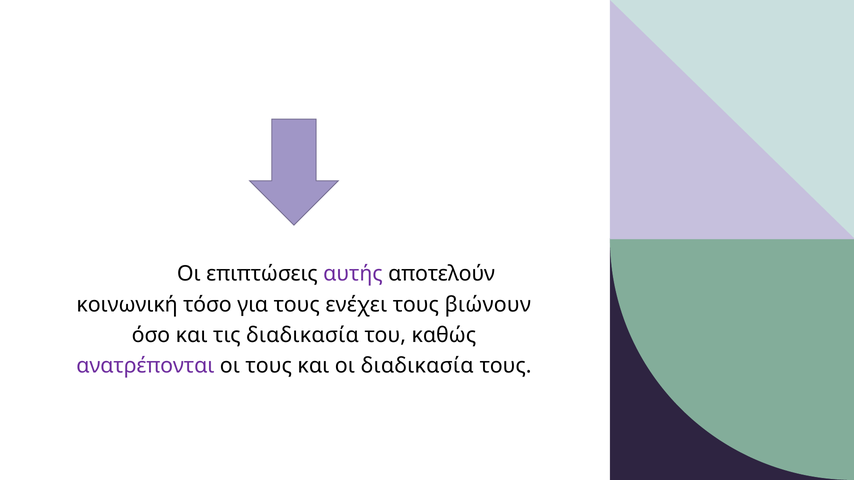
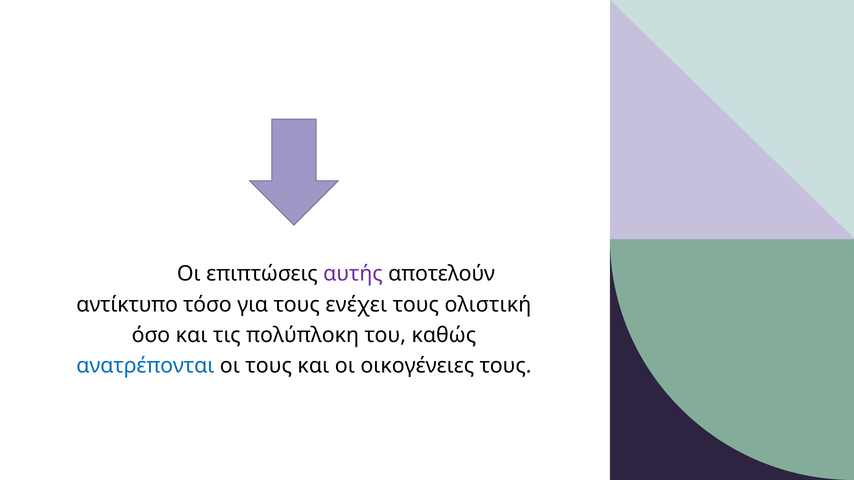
κοινωνική: κοινωνική -> αντίκτυπο (127, 305)
βιώνουν: βιώνουν -> ολιστική (488, 305)
τις διαδικασία: διαδικασία -> πολύπλοκη (303, 335)
ανατρέπονται colour: purple -> blue (145, 366)
οι διαδικασία: διαδικασία -> οικογένειες (417, 366)
